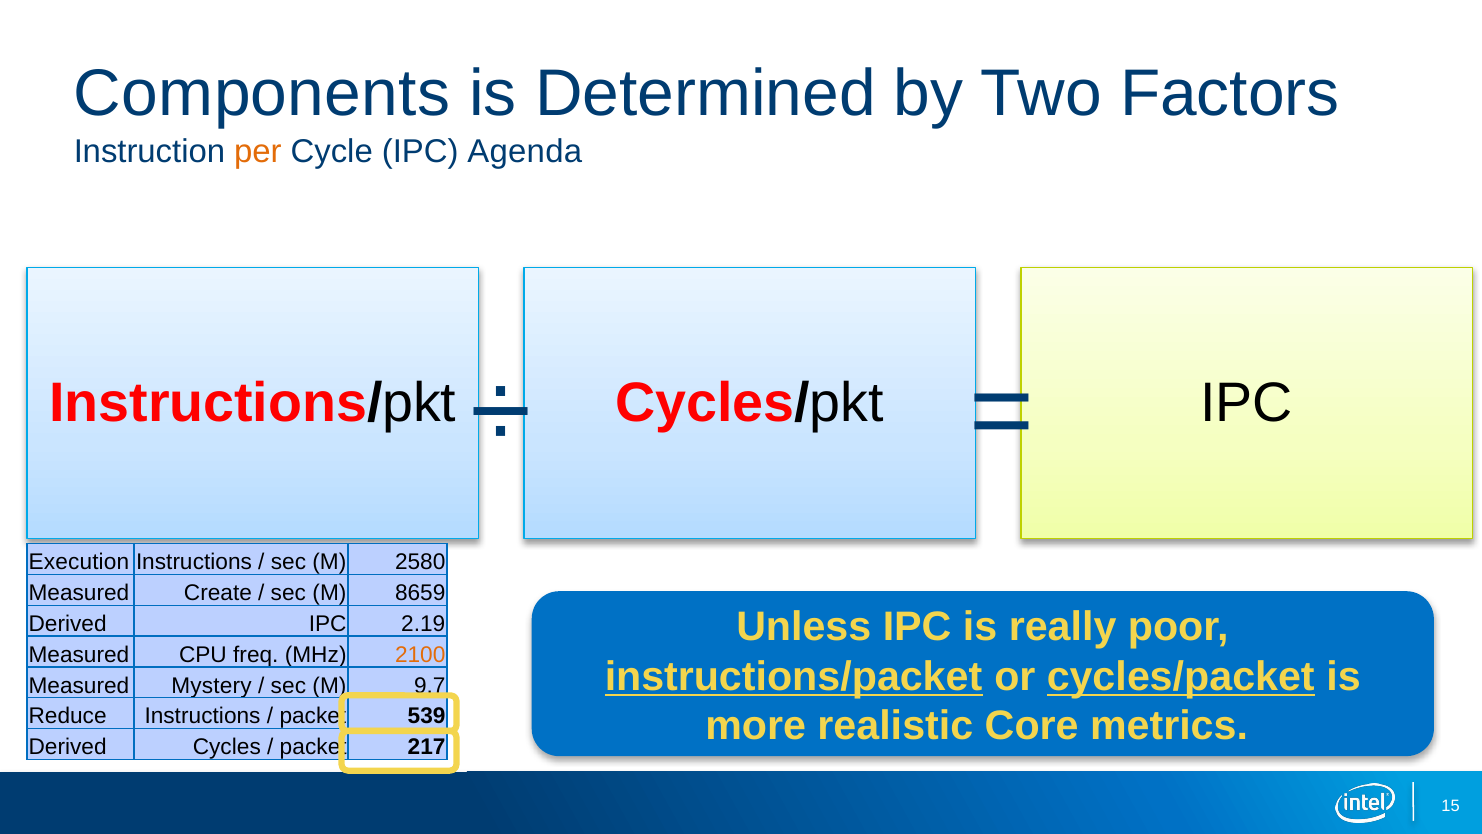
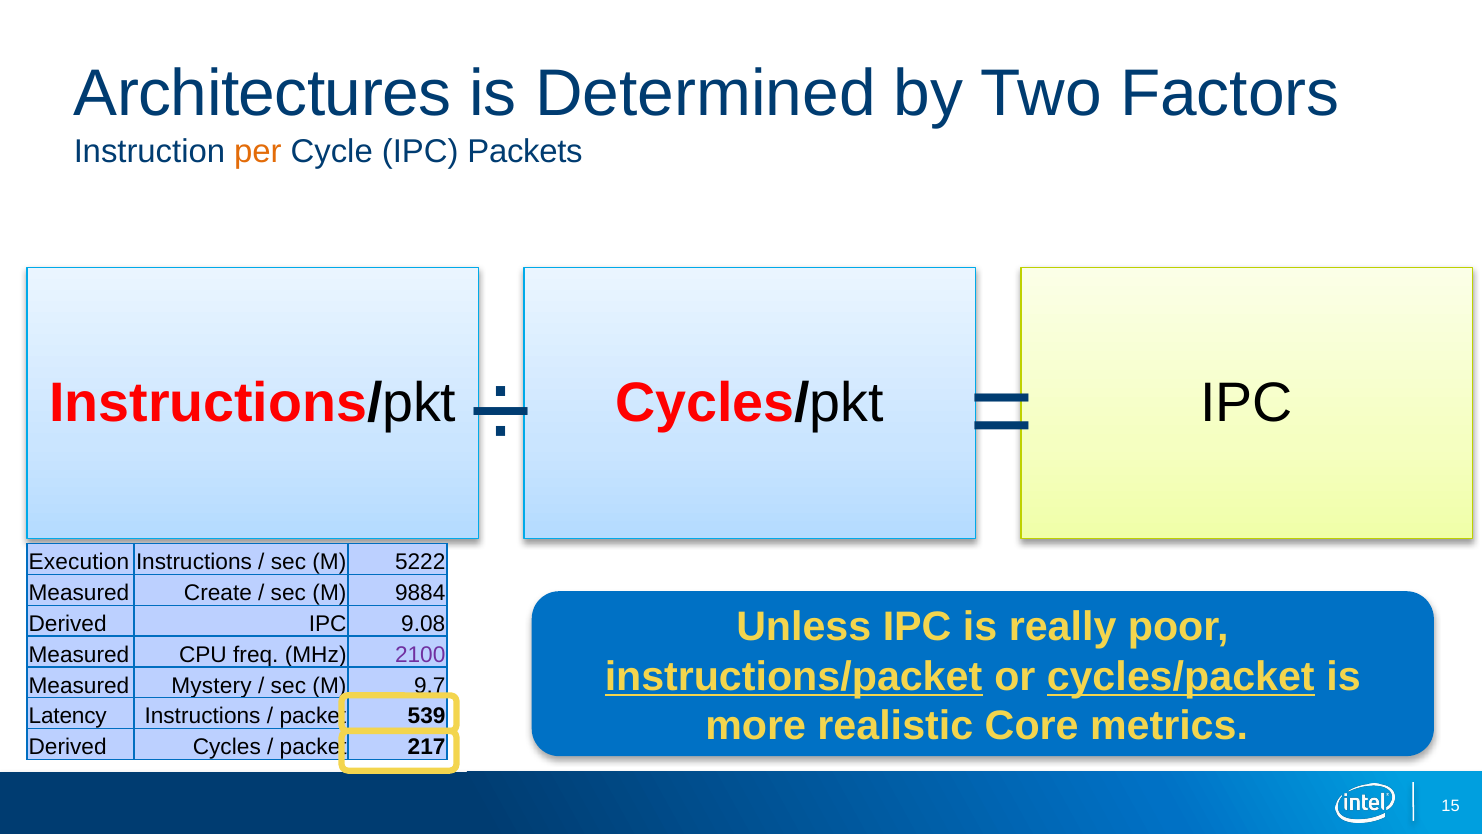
Components: Components -> Architectures (263, 94)
Agenda: Agenda -> Packets (525, 151)
2580: 2580 -> 5222 (420, 562)
8659: 8659 -> 9884 (420, 593)
2.19: 2.19 -> 9.08 (423, 624)
2100 colour: orange -> purple (420, 654)
Reduce: Reduce -> Latency (68, 716)
